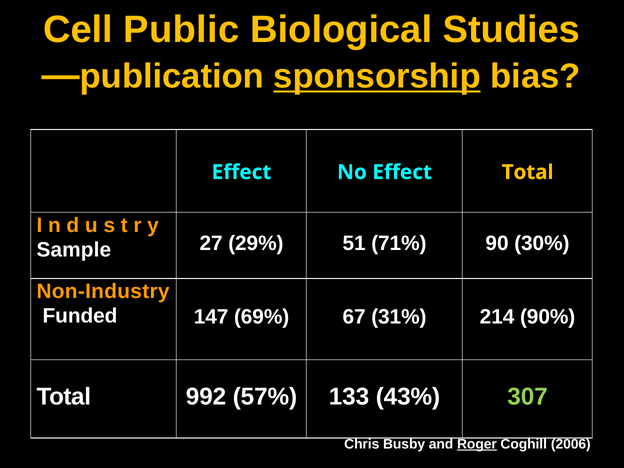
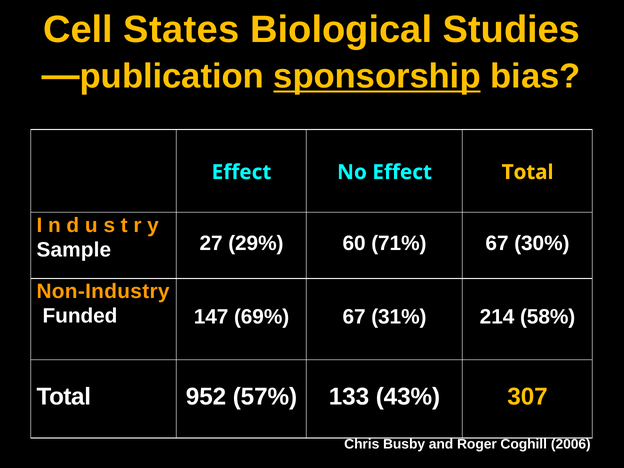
Public: Public -> States (181, 30)
51: 51 -> 60 (354, 244)
71% 90: 90 -> 67 (497, 244)
90%: 90% -> 58% (548, 317)
992: 992 -> 952 (206, 397)
307 colour: light green -> yellow (528, 397)
Roger underline: present -> none (477, 444)
